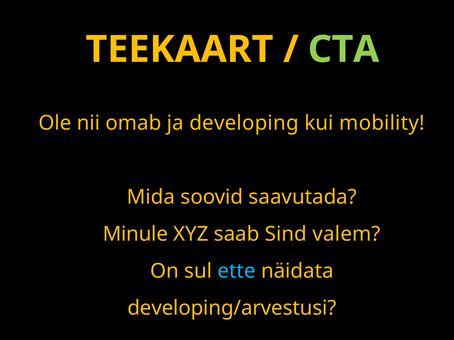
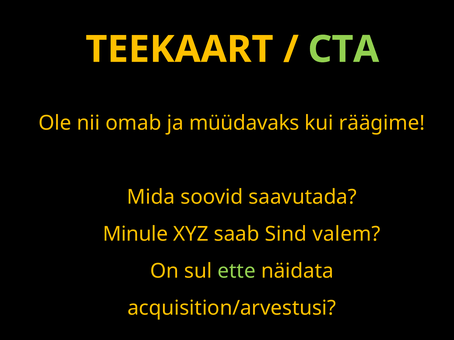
developing: developing -> müüdavaks (244, 123)
mobility: mobility -> räägime (382, 123)
ette colour: light blue -> light green (237, 271)
developing/arvestusi: developing/arvestusi -> acquisition/arvestusi (232, 308)
